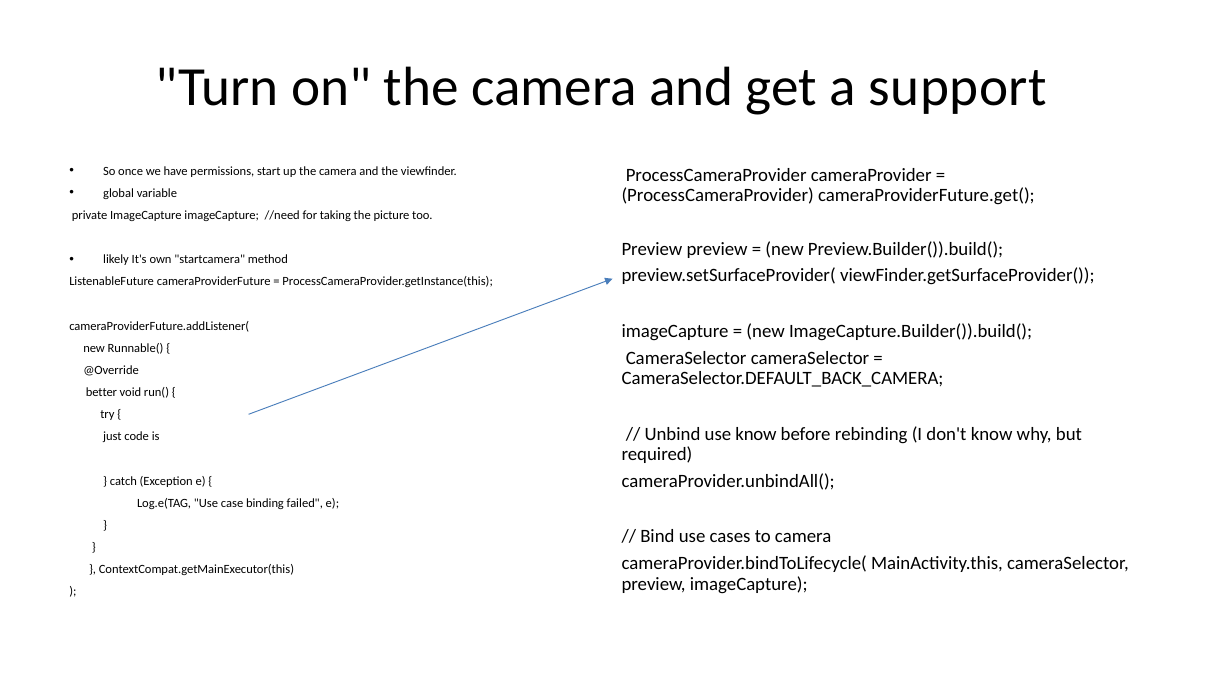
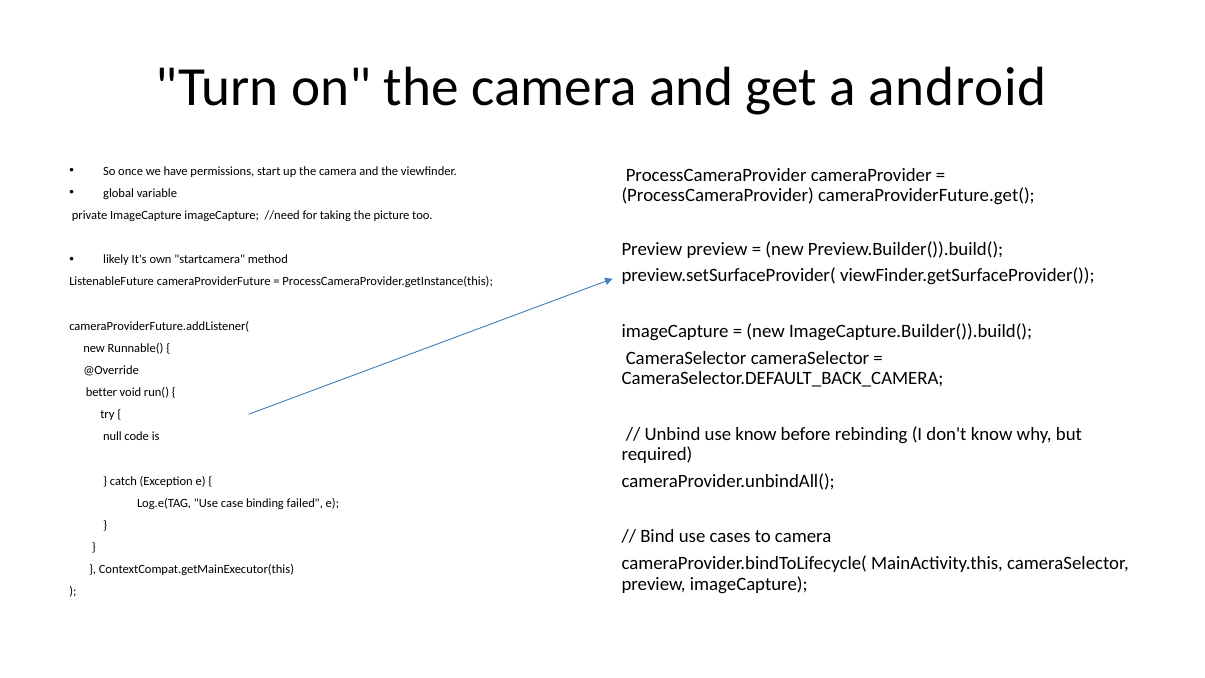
support: support -> android (958, 87)
just: just -> null (112, 437)
